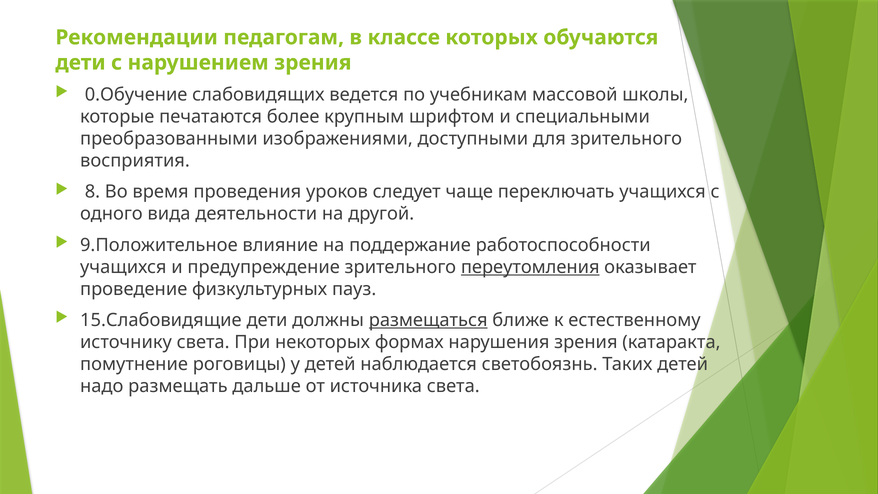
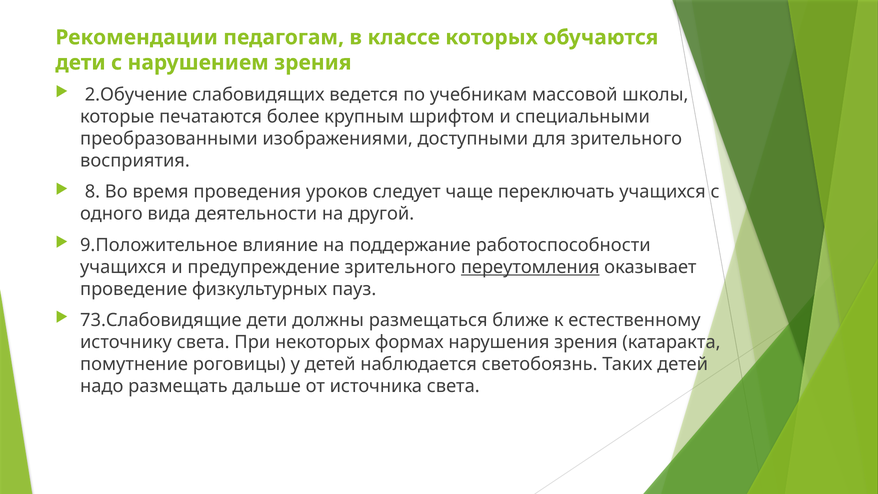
0.Обучение: 0.Обучение -> 2.Обучение (136, 95)
15.Слабовидящие: 15.Слабовидящие -> 73.Слабовидящие (161, 320)
размещаться underline: present -> none (428, 320)
